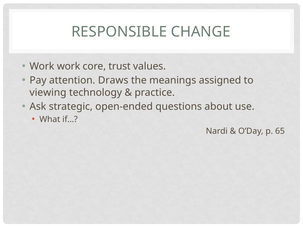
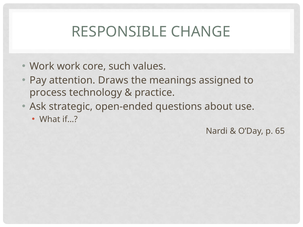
trust: trust -> such (120, 66)
viewing: viewing -> process (48, 93)
